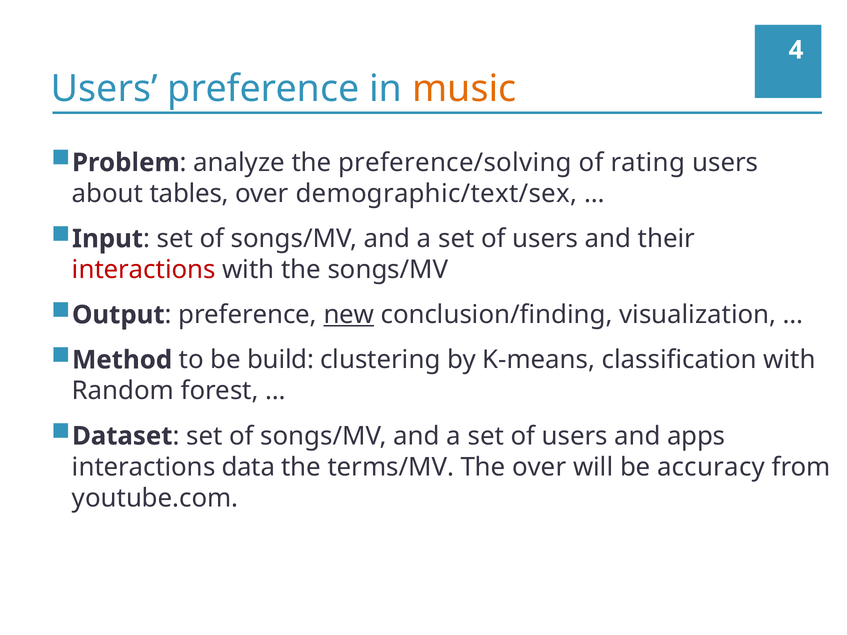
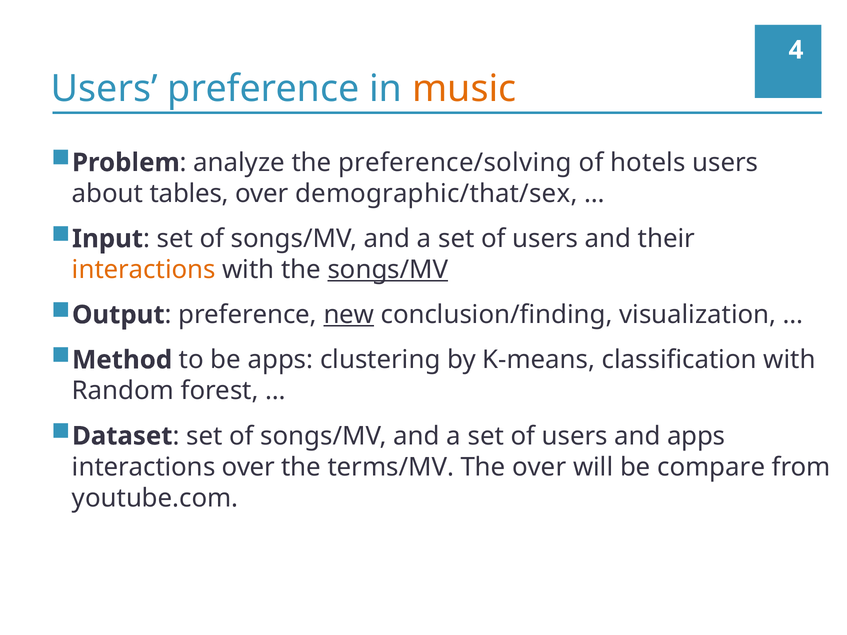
rating: rating -> hotels (648, 163)
demographic/text/sex: demographic/text/sex -> demographic/that/sex (436, 194)
interactions colour: red -> orange (144, 270)
songs/MV underline: none -> present (388, 270)
be build: build -> apps (280, 360)
interactions data: data -> over (248, 467)
accuracy: accuracy -> compare (711, 467)
